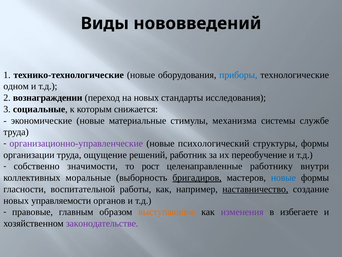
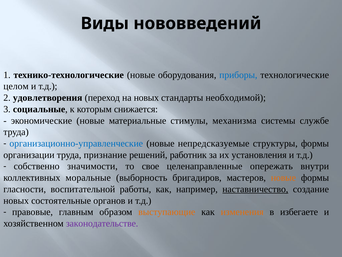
одном: одном -> целом (16, 86)
вознаграждении: вознаграждении -> удовлетворения (48, 98)
исследования: исследования -> необходимой (236, 98)
организационно-управленческие colour: purple -> blue (76, 143)
психологический: психологический -> непредсказуемые (214, 143)
ощущение: ощущение -> признание (105, 155)
переобучение: переобучение -> установления (259, 155)
рост: рост -> свое (151, 166)
работнику: работнику -> опережать (271, 166)
бригадиров underline: present -> none (197, 177)
новые colour: blue -> orange (283, 177)
управляемости: управляемости -> состоятельные (61, 200)
изменения colour: purple -> orange (242, 212)
